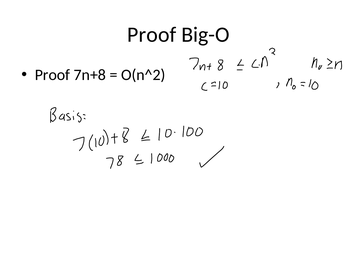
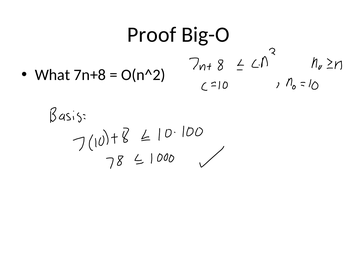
Proof: Proof -> What (52, 75)
